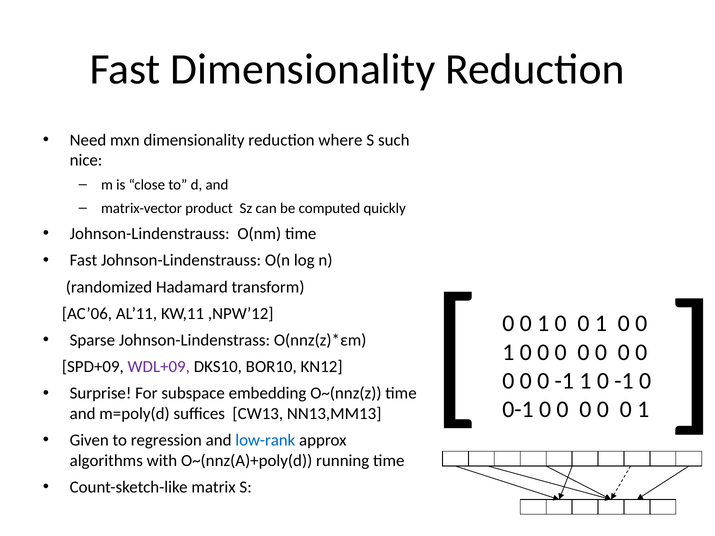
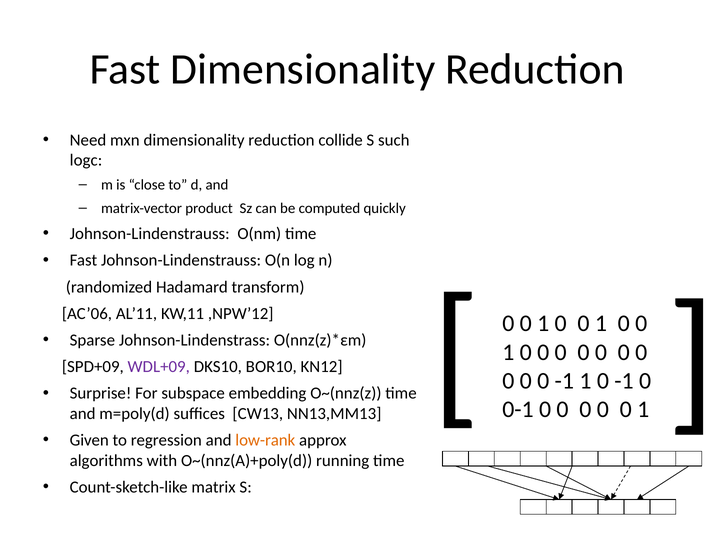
where: where -> collide (341, 140)
nice: nice -> logc (86, 160)
low-rank colour: blue -> orange (265, 440)
